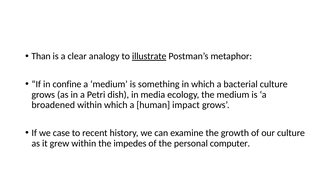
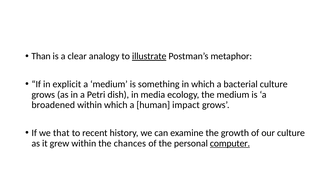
confine: confine -> explicit (67, 84)
case: case -> that (61, 133)
impedes: impedes -> chances (130, 143)
computer underline: none -> present (230, 143)
